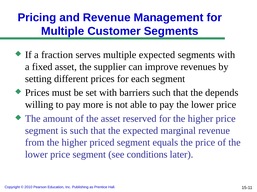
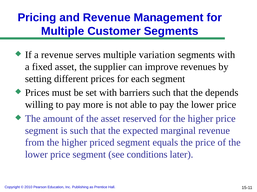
a fraction: fraction -> revenue (57, 55)
multiple expected: expected -> variation (157, 55)
